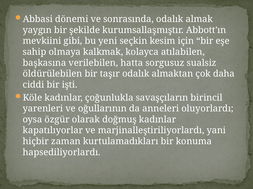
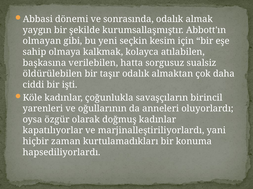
mevkiini: mevkiini -> olmayan (42, 41)
